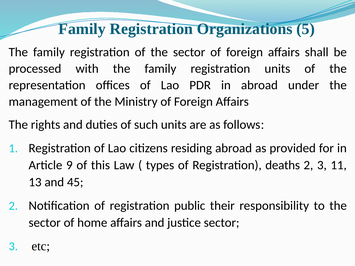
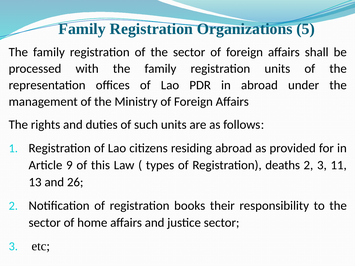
45: 45 -> 26 (75, 182)
public: public -> books (190, 206)
